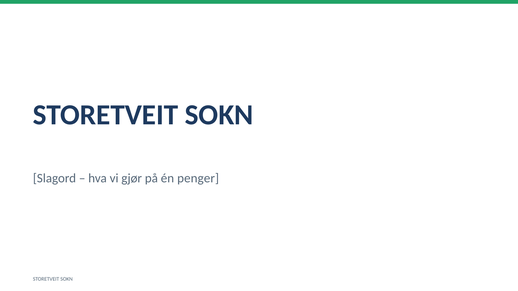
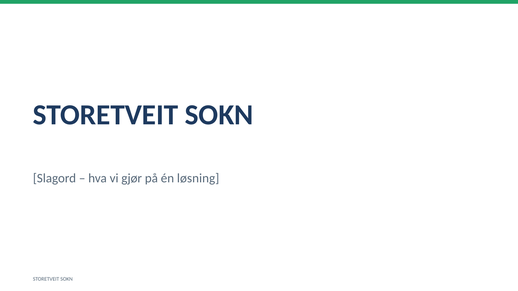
penger: penger -> løsning (198, 178)
